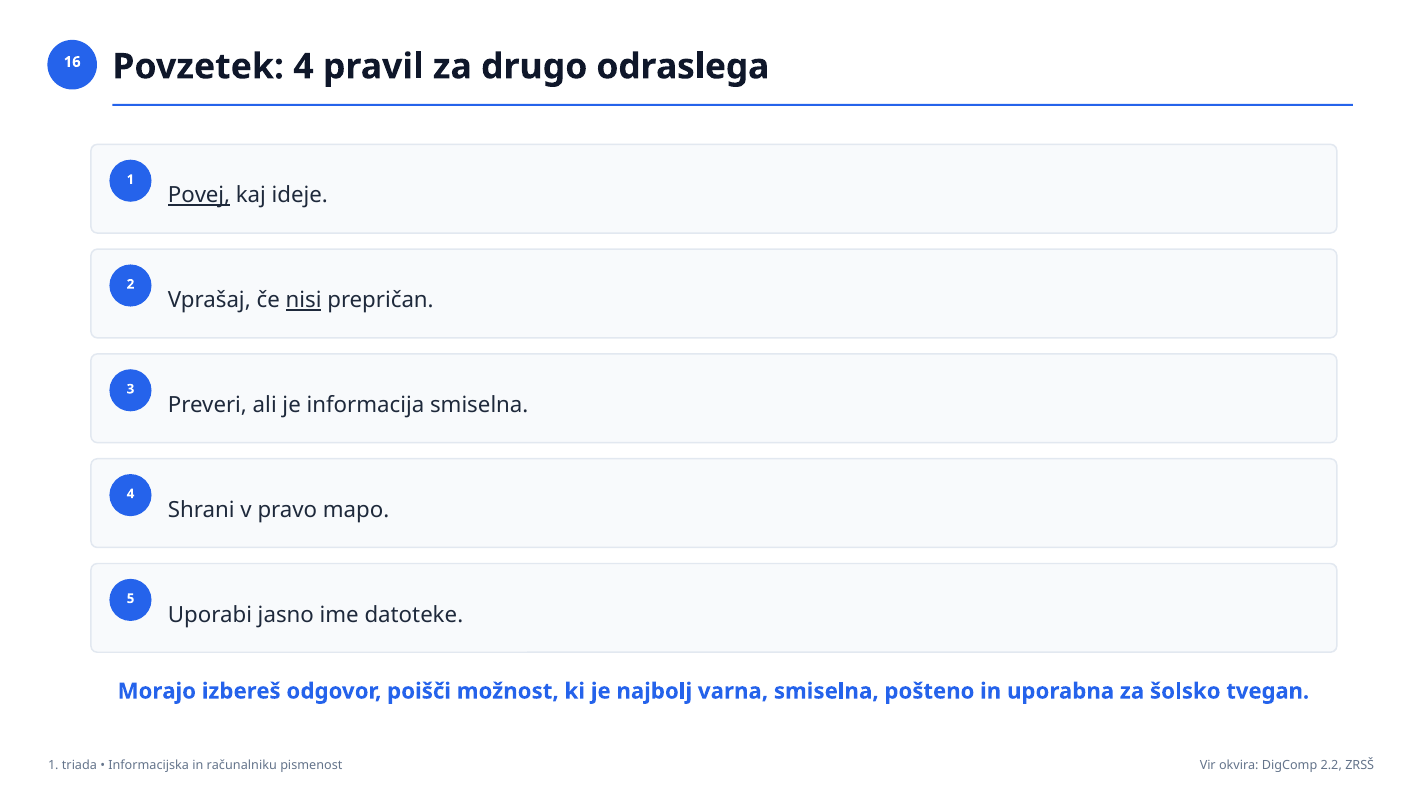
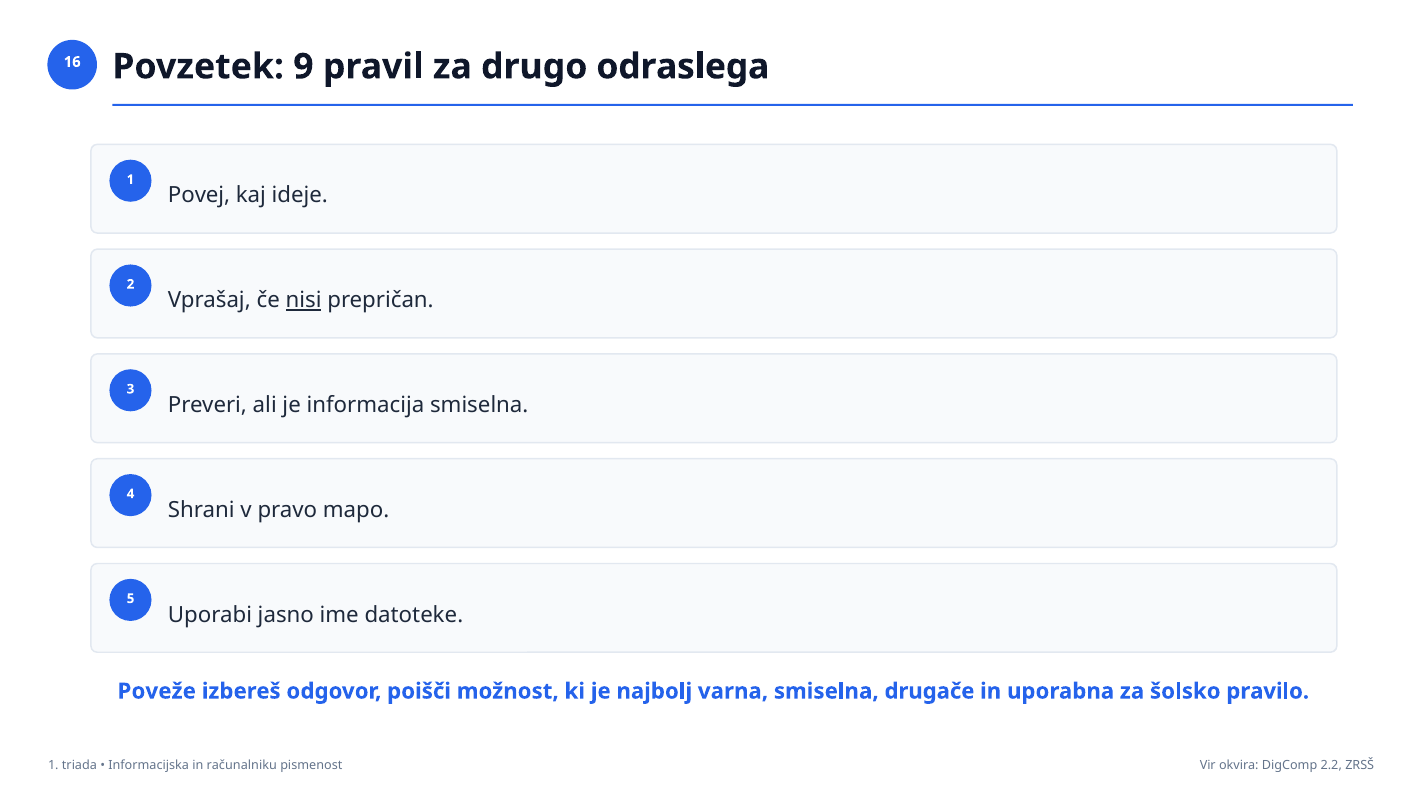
Povzetek 4: 4 -> 9 (303, 67)
Povej underline: present -> none (199, 196)
Morajo: Morajo -> Poveže (157, 691)
pošteno: pošteno -> drugače (929, 691)
tvegan: tvegan -> pravilo (1268, 691)
